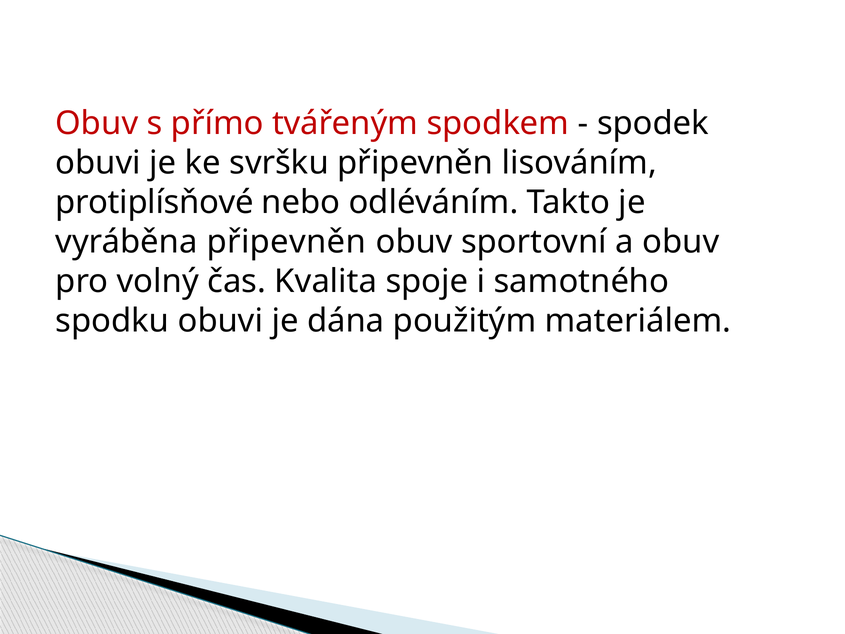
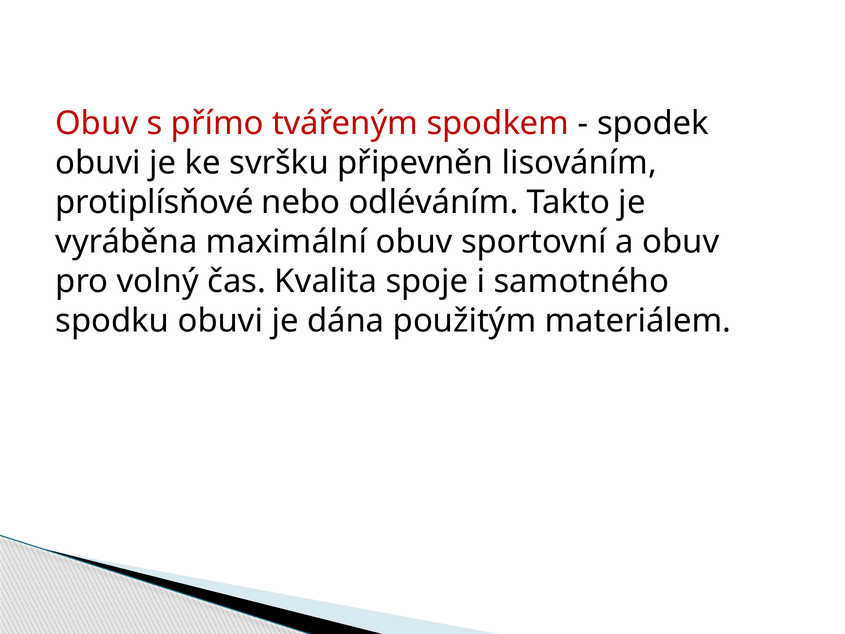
vyráběna připevněn: připevněn -> maximální (287, 242)
